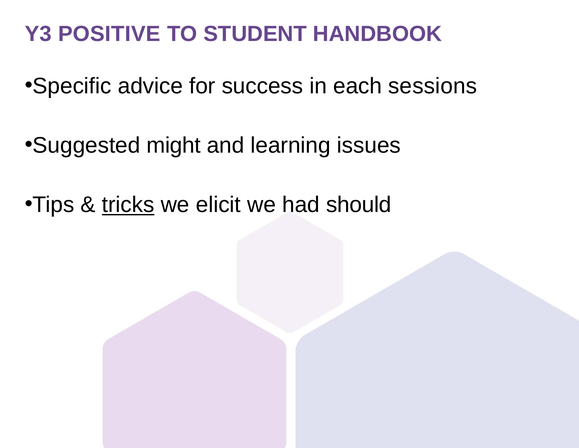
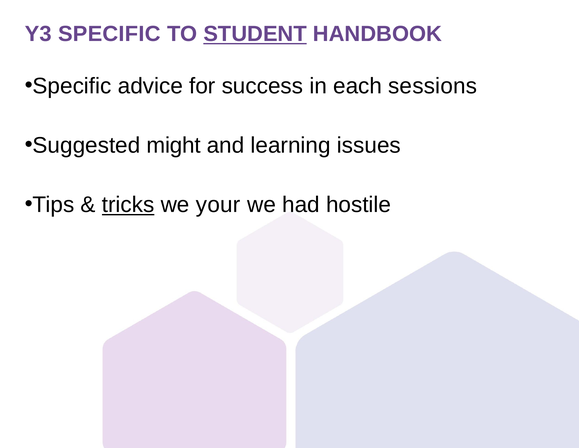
Y3 POSITIVE: POSITIVE -> SPECIFIC (109, 34)
STUDENT underline: none -> present (255, 34)
elicit: elicit -> your (218, 205)
should: should -> hostile (359, 205)
